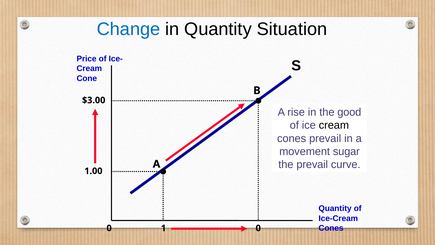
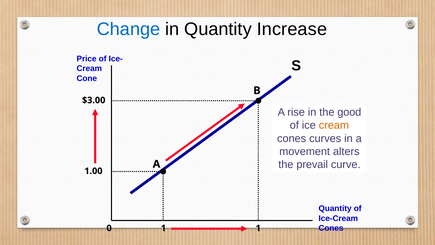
Situation: Situation -> Increase (292, 29)
cream colour: black -> orange (334, 125)
cones prevail: prevail -> curves (325, 138)
sugar: sugar -> alters (346, 151)
1 0: 0 -> 1 (258, 228)
